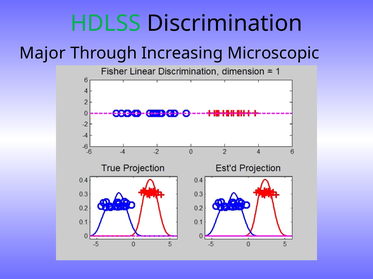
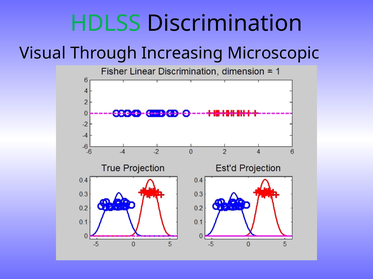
Major: Major -> Visual (43, 53)
